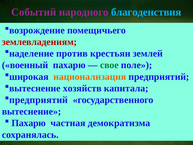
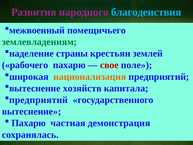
Событий: Событий -> Развития (34, 12)
возрождение: возрождение -> межвоенный (37, 30)
землевладениям colour: red -> green (39, 42)
против: против -> страны (72, 53)
военный: военный -> рабочего (25, 65)
свое colour: green -> red (109, 65)
демократизма: демократизма -> демонстрация (119, 123)
